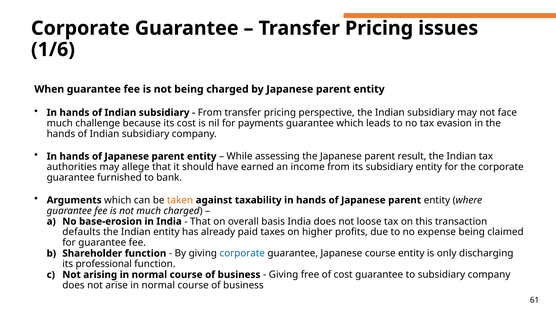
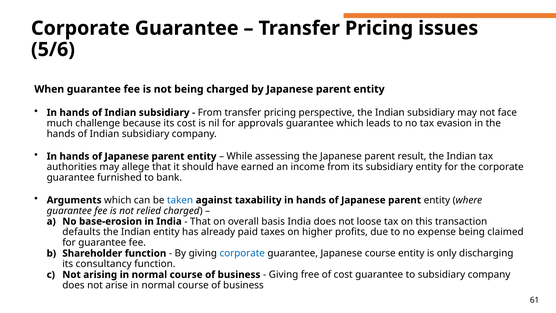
1/6: 1/6 -> 5/6 (53, 49)
payments: payments -> approvals (261, 123)
taken colour: orange -> blue (180, 200)
not much: much -> relied (149, 211)
professional: professional -> consultancy (104, 264)
